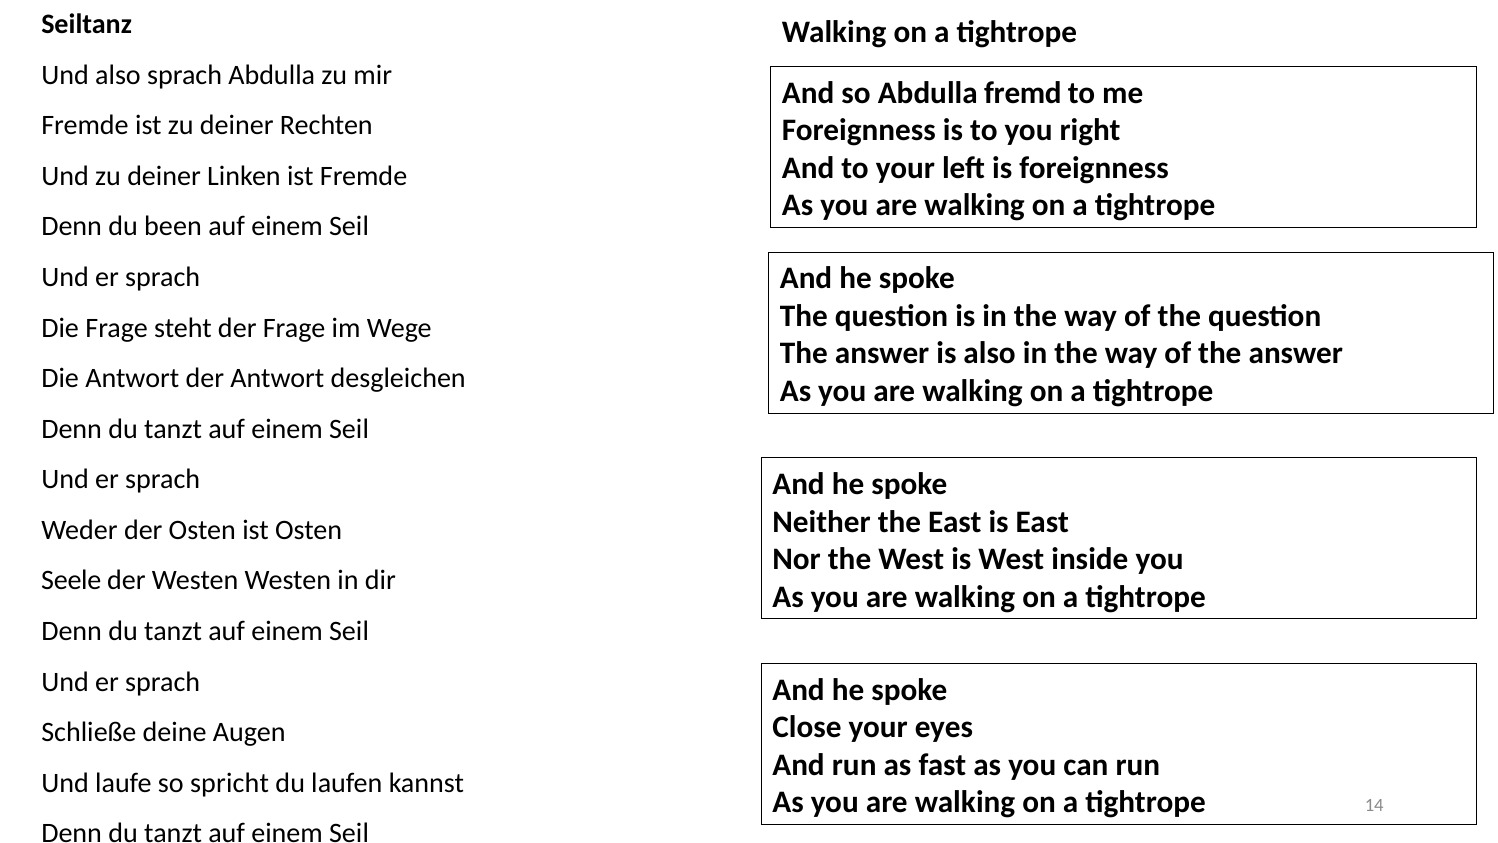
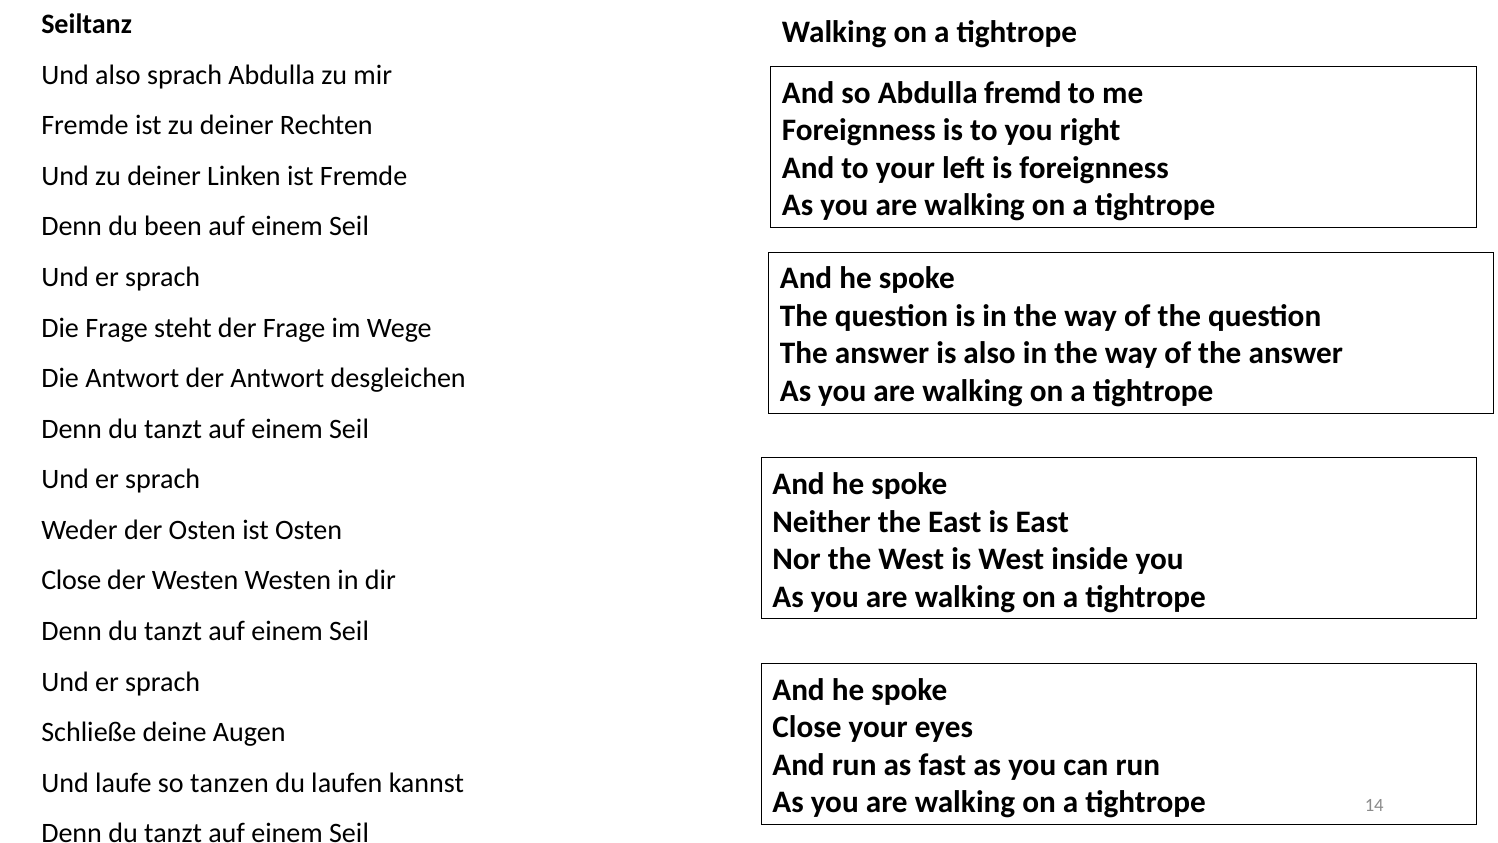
Seele: Seele -> Close (71, 580)
spricht: spricht -> tanzen (229, 783)
